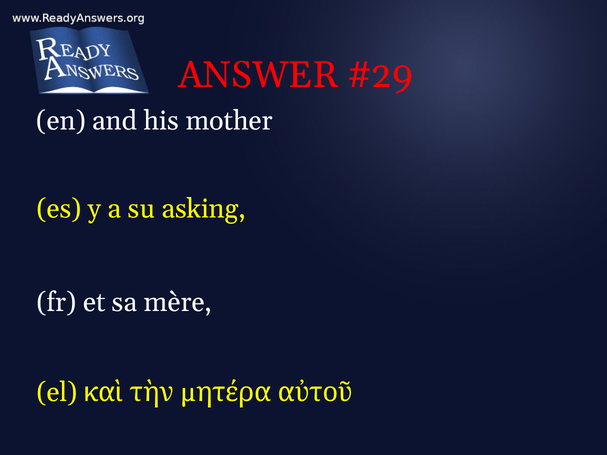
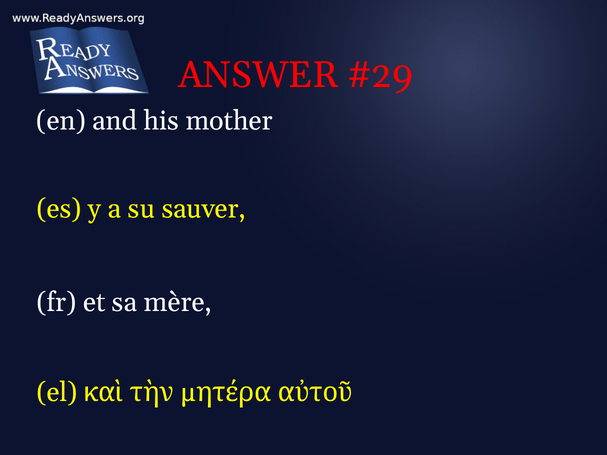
asking: asking -> sauver (204, 209)
